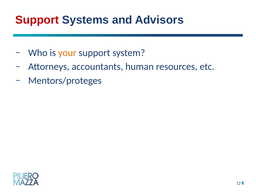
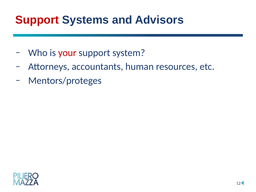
your colour: orange -> red (67, 53)
